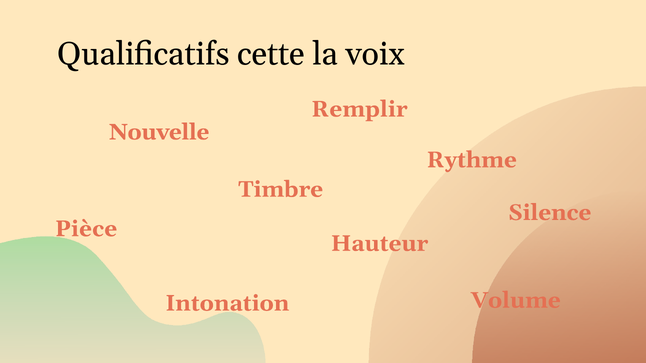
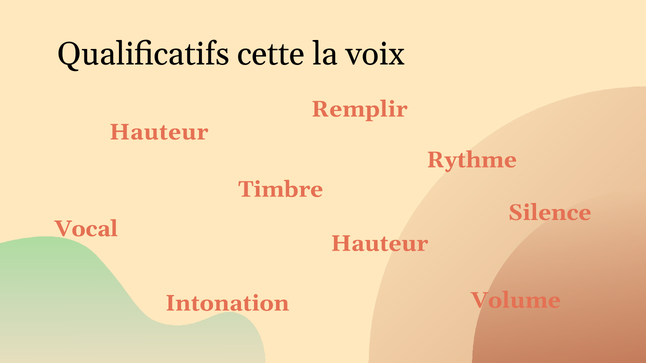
Nouvelle: Nouvelle -> Hauteur (159, 132)
Pièce: Pièce -> Vocal (86, 229)
